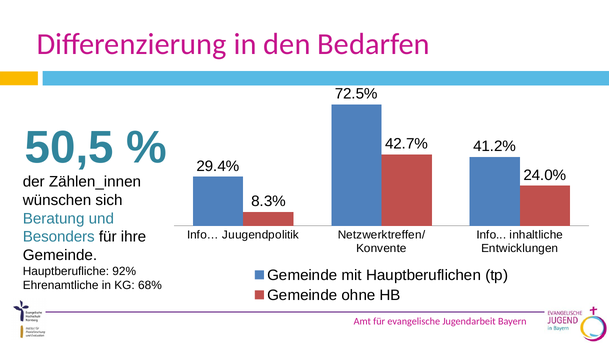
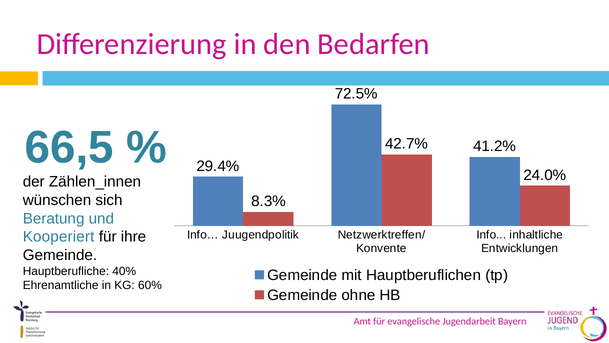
50,5: 50,5 -> 66,5 (69, 147)
Besonders: Besonders -> Kooperiert (59, 237)
92%: 92% -> 40% (124, 271)
68%: 68% -> 60% (150, 285)
